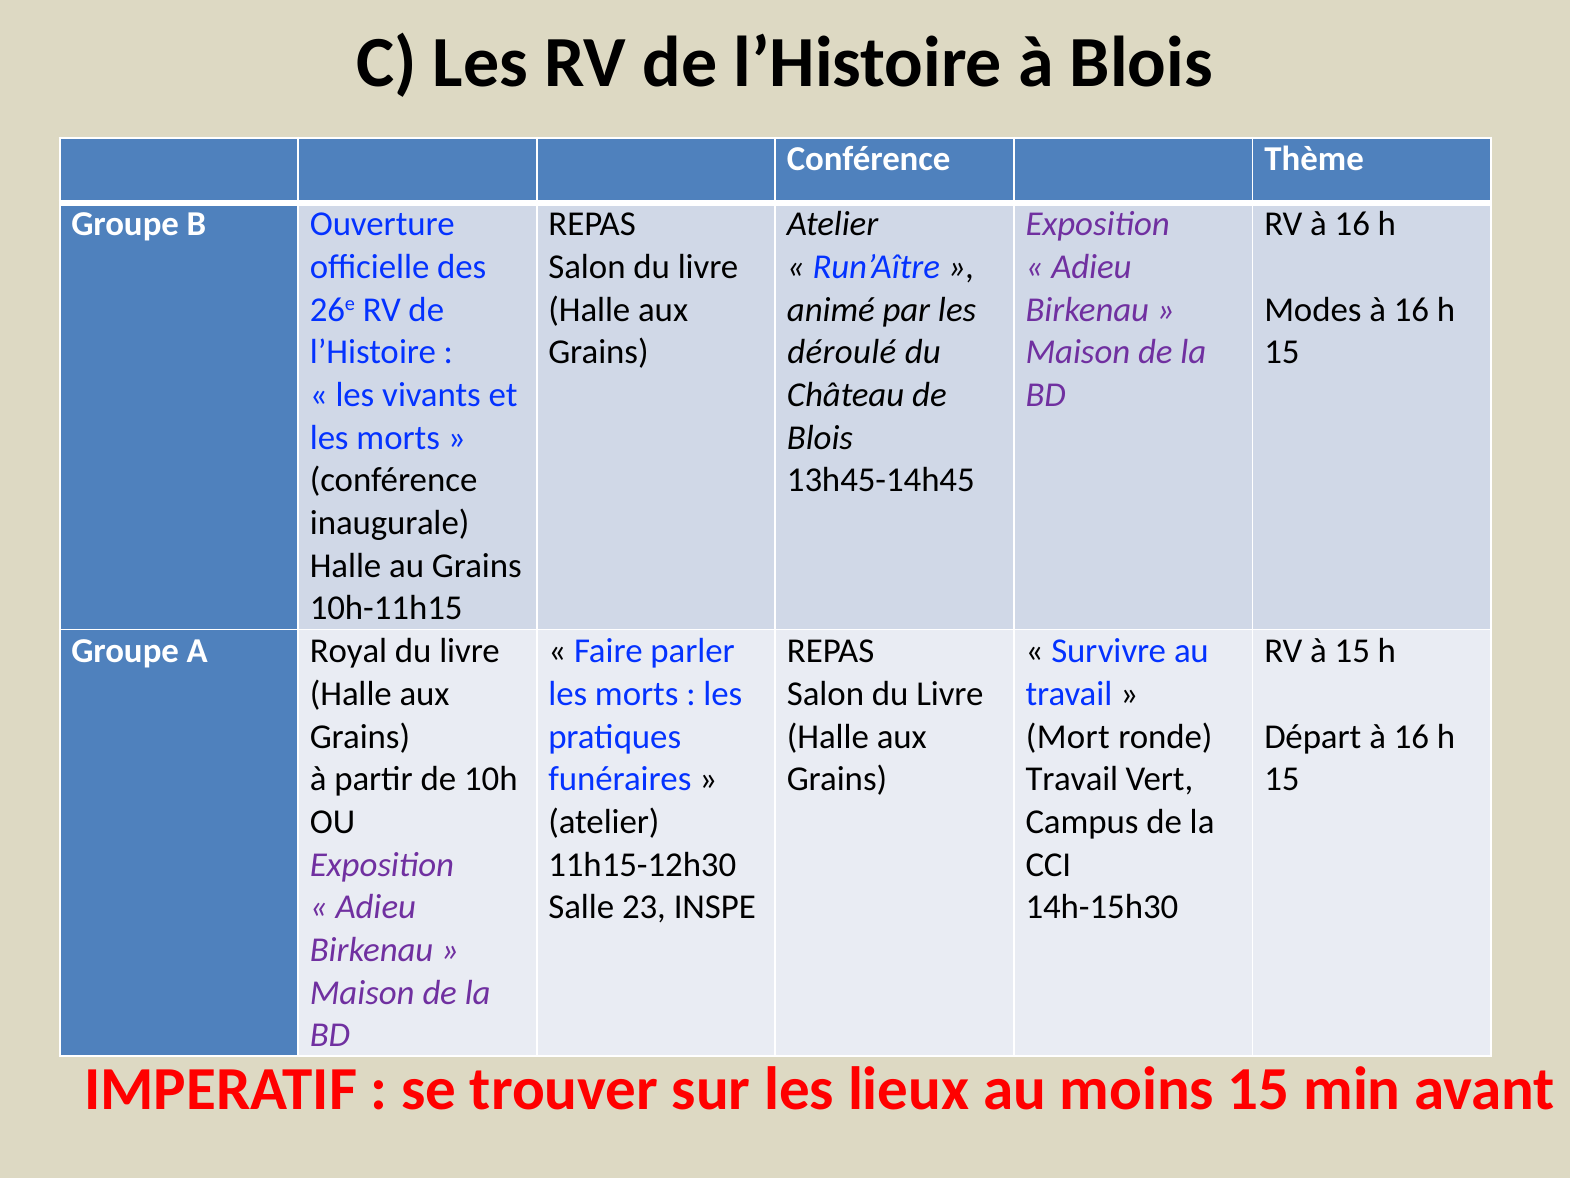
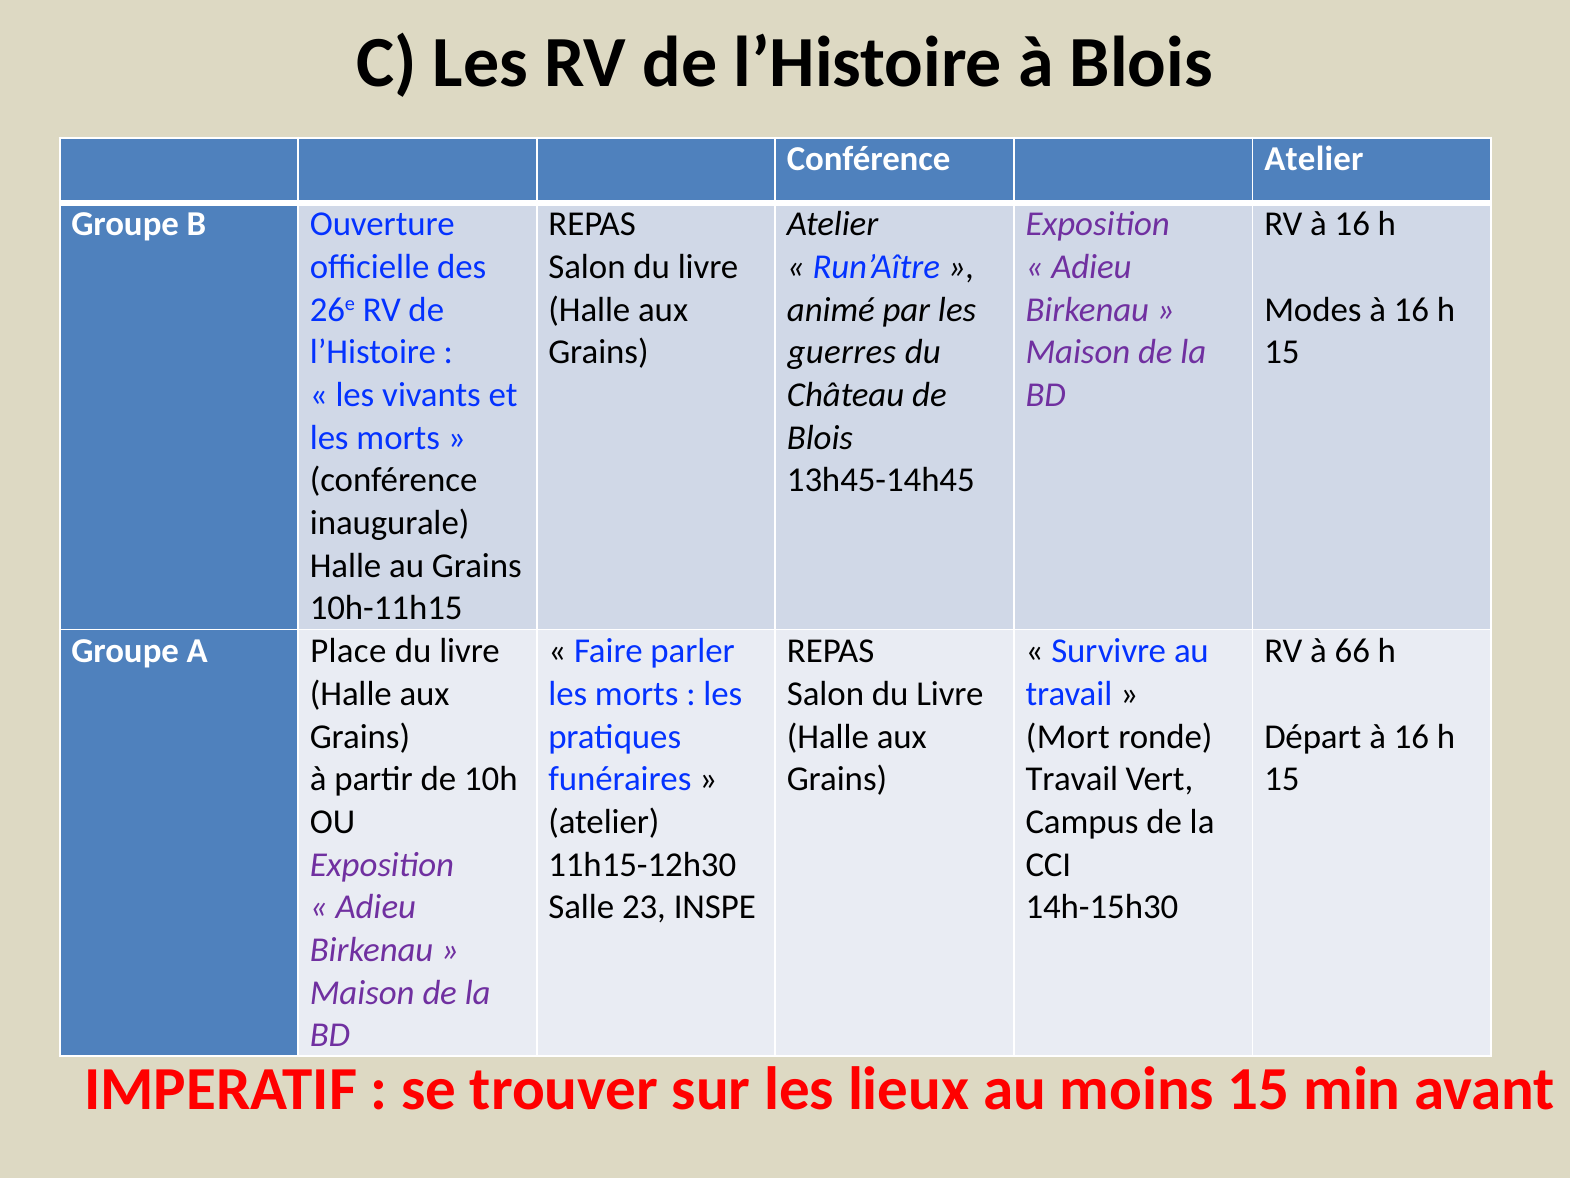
Conférence Thème: Thème -> Atelier (1314, 159)
déroulé: déroulé -> guerres (842, 352)
Royal: Royal -> Place (348, 651)
à 15: 15 -> 66 (1352, 651)
